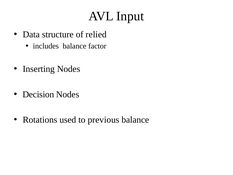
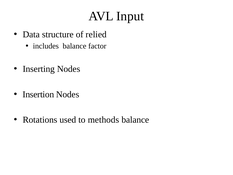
Decision: Decision -> Insertion (38, 94)
previous: previous -> methods (103, 120)
